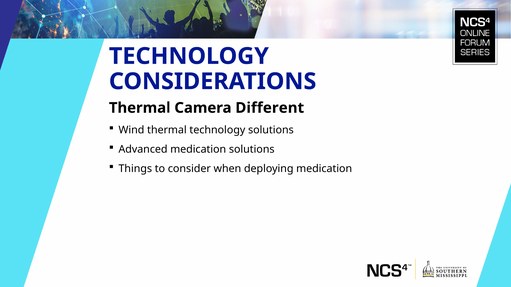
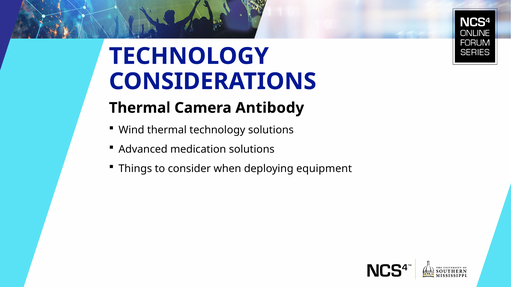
Different: Different -> Antibody (270, 108)
deploying medication: medication -> equipment (324, 169)
